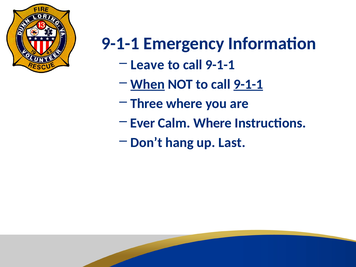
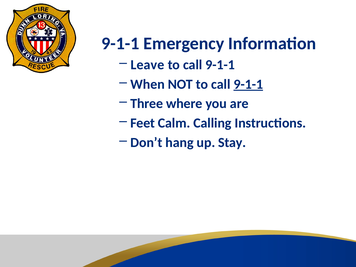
When underline: present -> none (148, 84)
Ever: Ever -> Feet (143, 123)
Calm Where: Where -> Calling (212, 123)
Last: Last -> Stay (232, 142)
